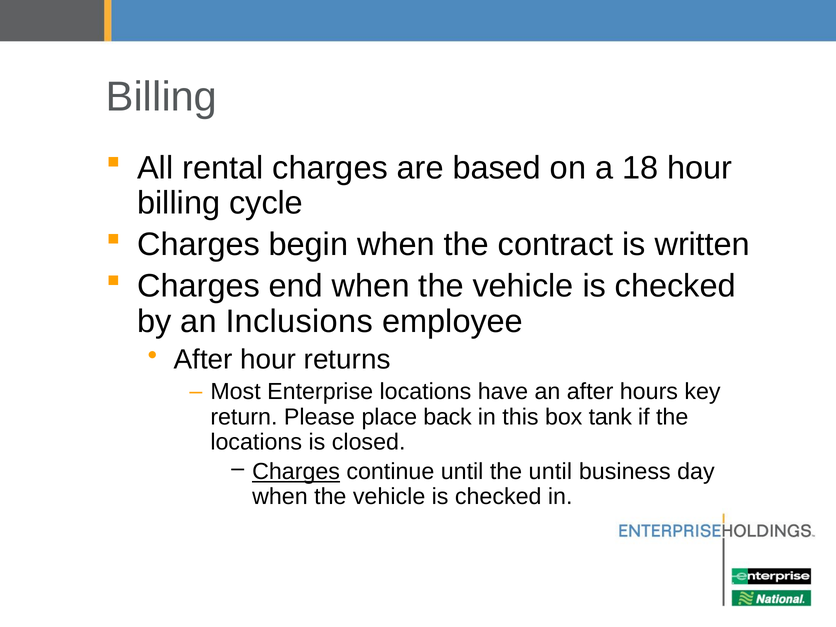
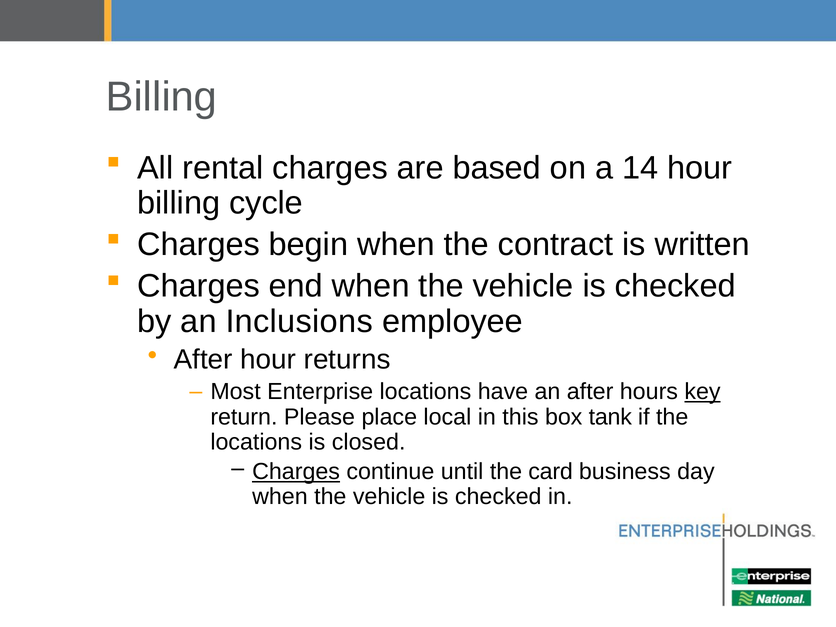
18: 18 -> 14 (640, 168)
key underline: none -> present (703, 392)
back: back -> local (447, 417)
the until: until -> card (551, 472)
